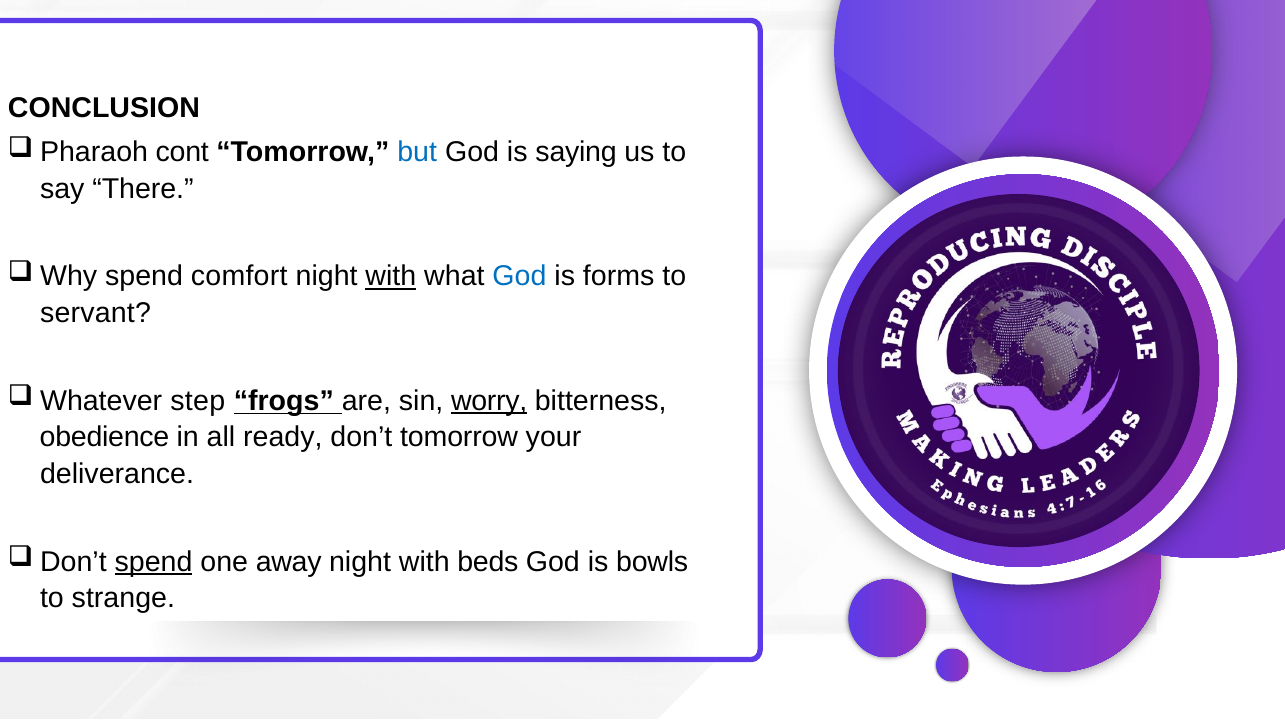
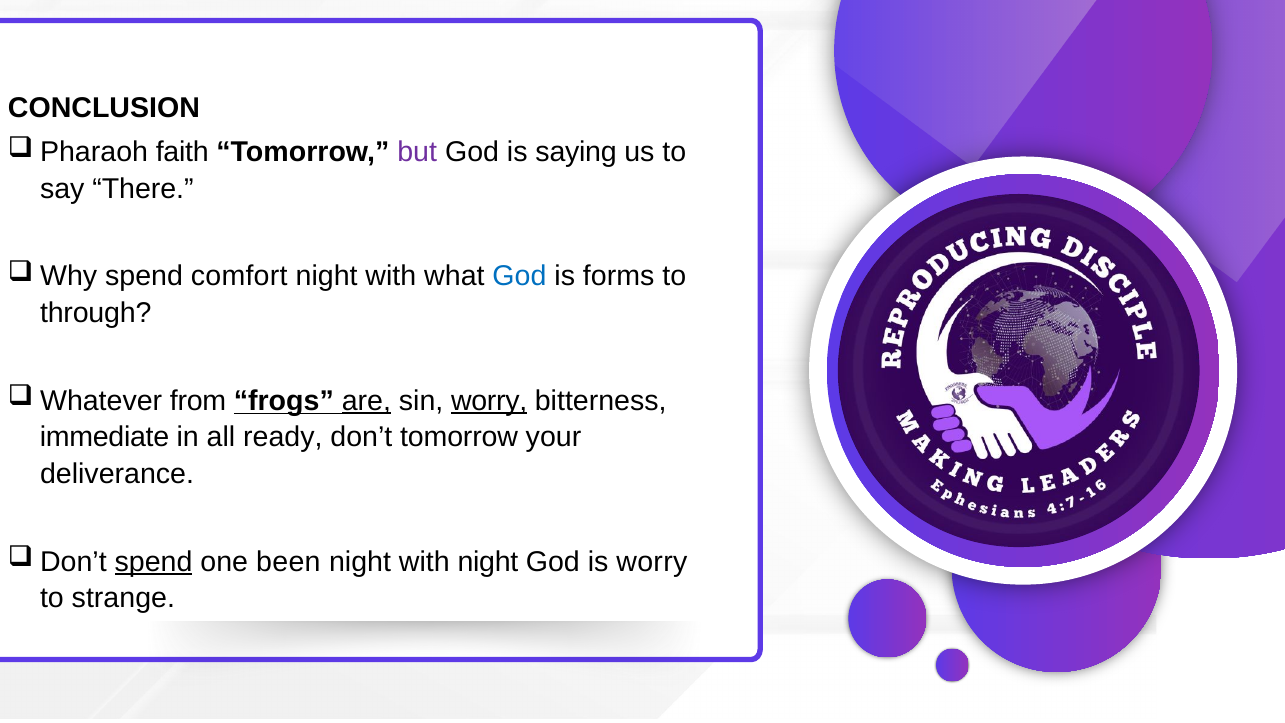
cont: cont -> faith (182, 152)
but colour: blue -> purple (417, 152)
with underline: present -> none (391, 276)
servant: servant -> through (96, 313)
step: step -> from (198, 401)
are underline: none -> present (366, 401)
obedience: obedience -> immediate (104, 437)
away: away -> been (288, 562)
with beds: beds -> night (488, 562)
is bowls: bowls -> worry (652, 562)
